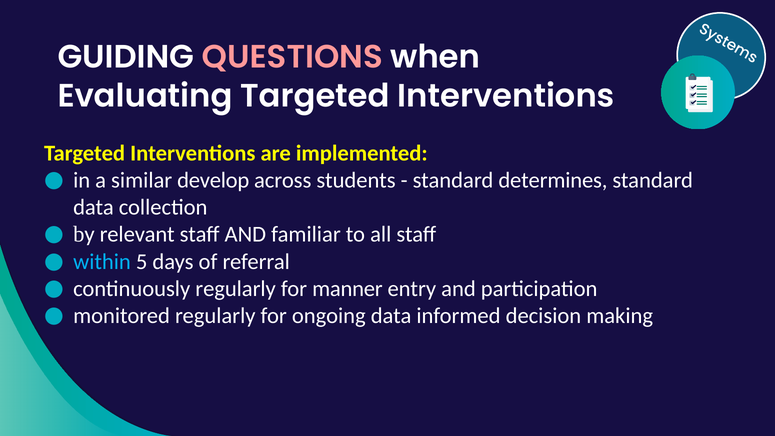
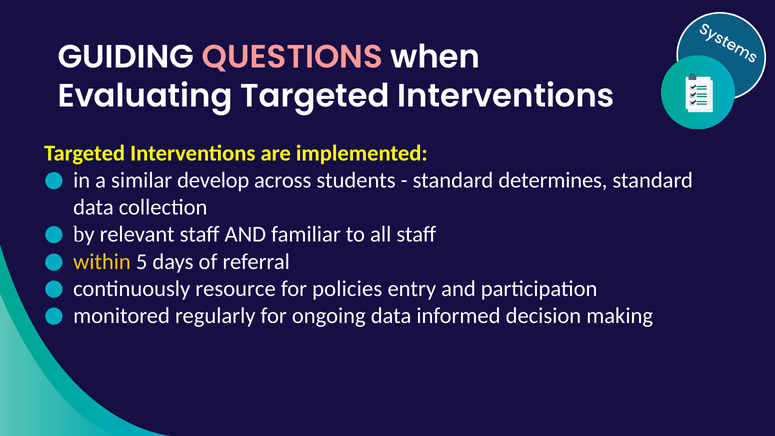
within colour: light blue -> yellow (102, 262)
continuously regularly: regularly -> resource (236, 289)
manner: manner -> policies (347, 289)
